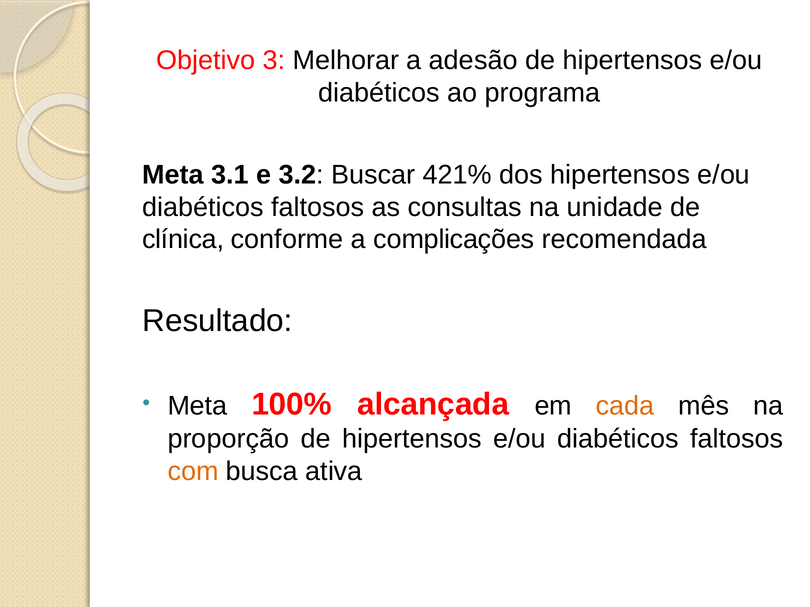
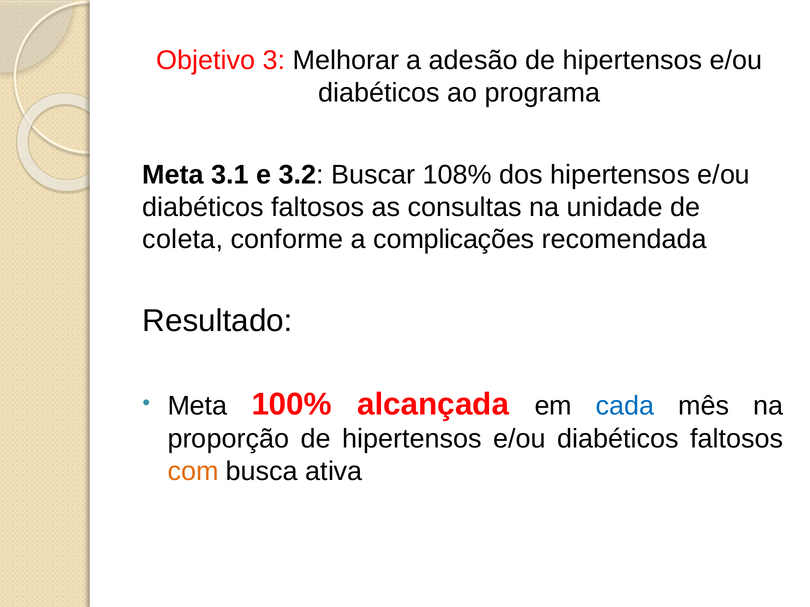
421%: 421% -> 108% (457, 175)
clínica: clínica -> coleta (183, 240)
cada colour: orange -> blue (625, 406)
